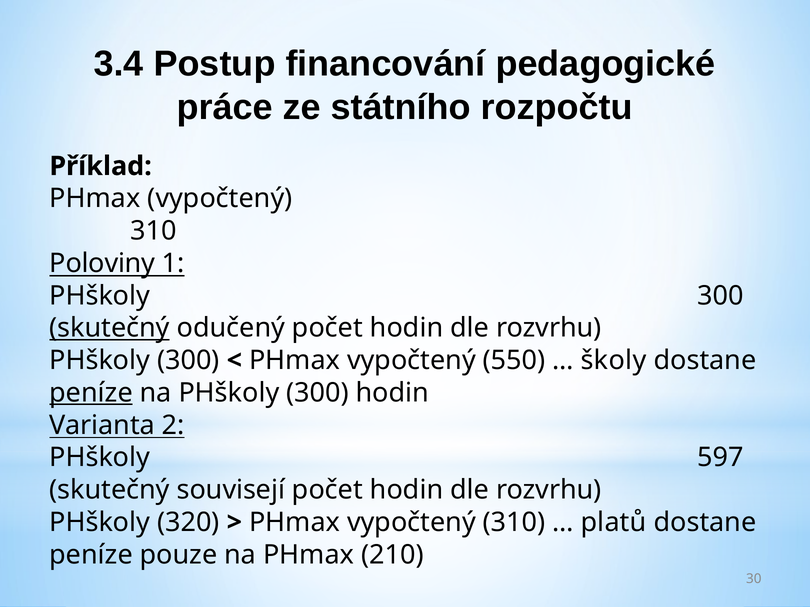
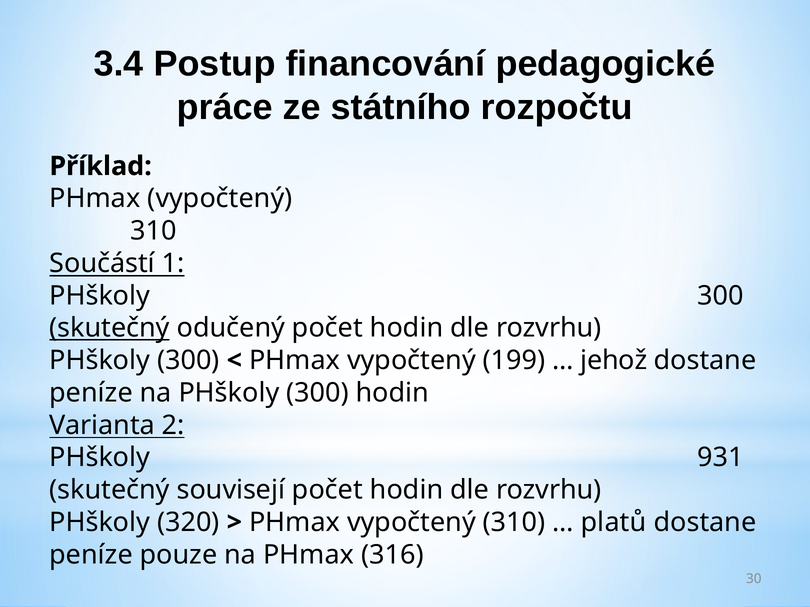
Poloviny: Poloviny -> Součástí (102, 264)
550: 550 -> 199 (514, 361)
školy: školy -> jehož (614, 361)
peníze underline: present -> none (91, 393)
597: 597 -> 931 (720, 458)
210: 210 -> 316 (392, 555)
